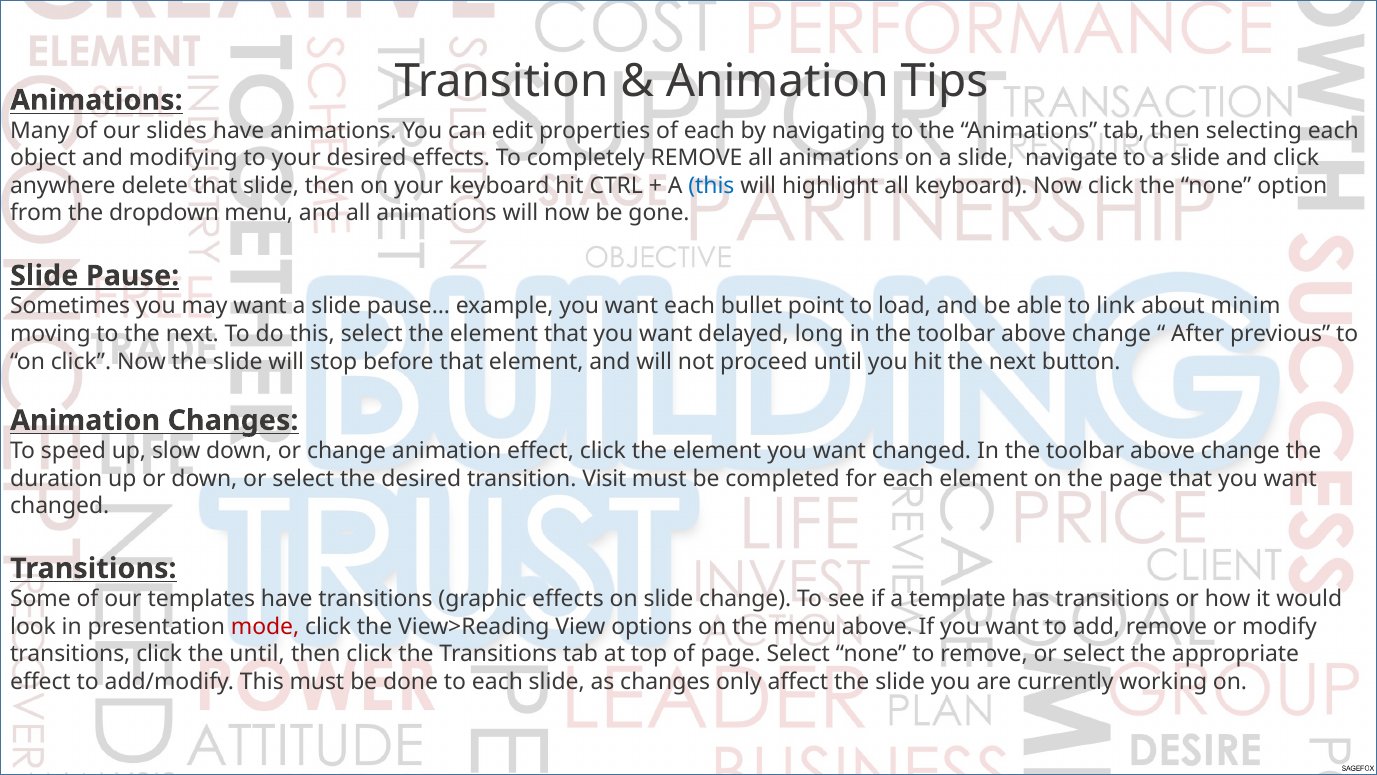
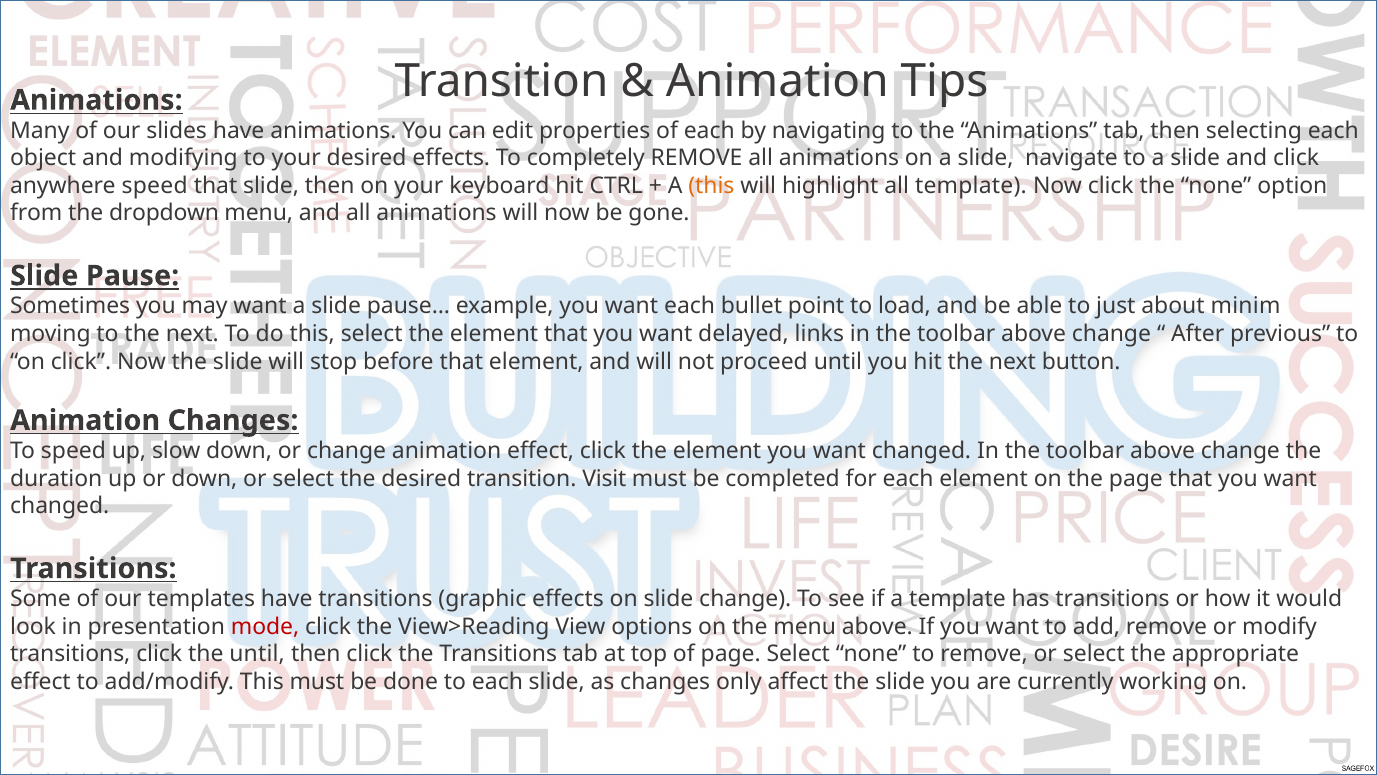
anywhere delete: delete -> speed (155, 186)
this colour: blue -> orange (711, 186)
all keyboard: keyboard -> template (971, 186)
link: link -> just (1116, 306)
long: long -> links (819, 334)
